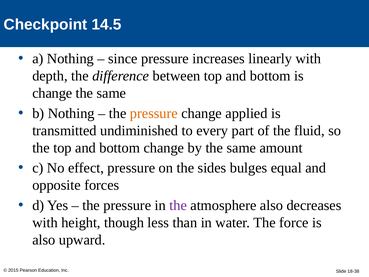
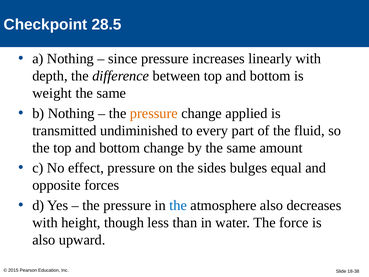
14.5: 14.5 -> 28.5 (107, 24)
change: change -> weight (52, 93)
the colour: purple -> blue (178, 205)
